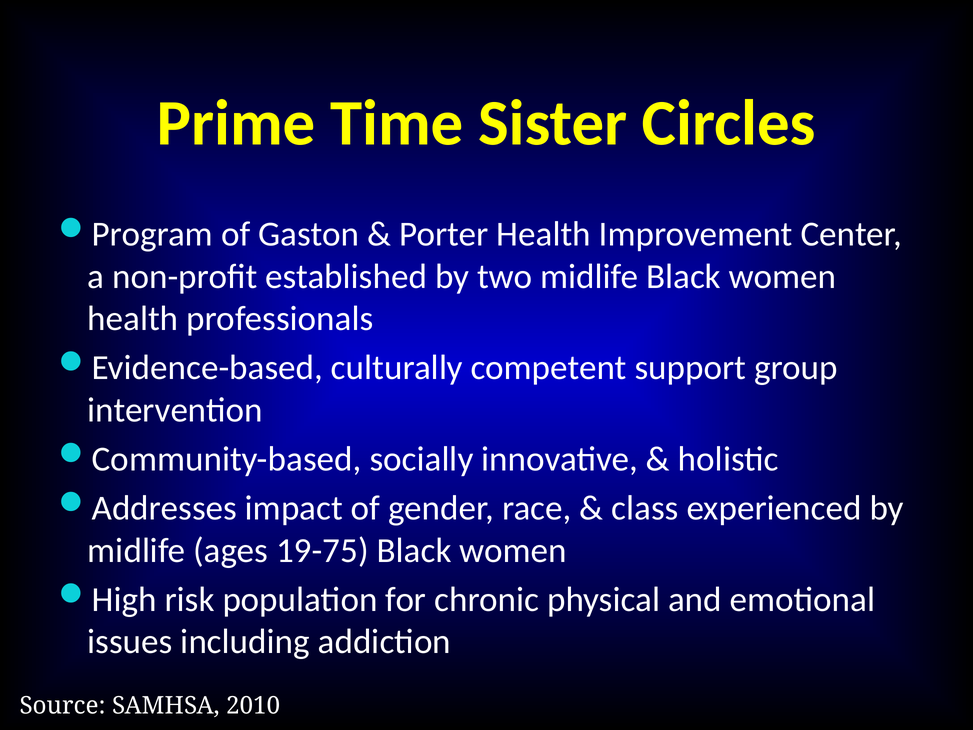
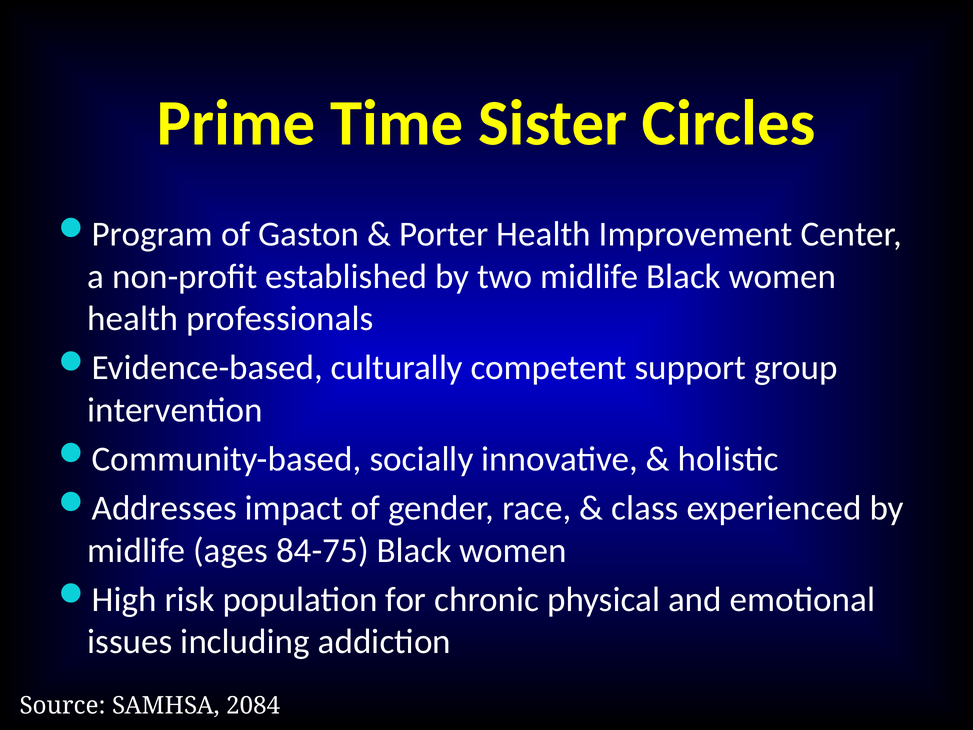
19-75: 19-75 -> 84-75 (322, 550)
2010: 2010 -> 2084 (253, 706)
